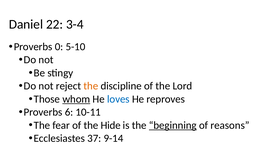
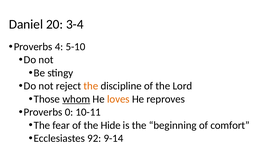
22: 22 -> 20 (55, 24)
0: 0 -> 4 (59, 47)
loves colour: blue -> orange (118, 99)
6: 6 -> 0 (69, 112)
beginning underline: present -> none (173, 125)
reasons: reasons -> comfort (230, 125)
37: 37 -> 92 (94, 138)
